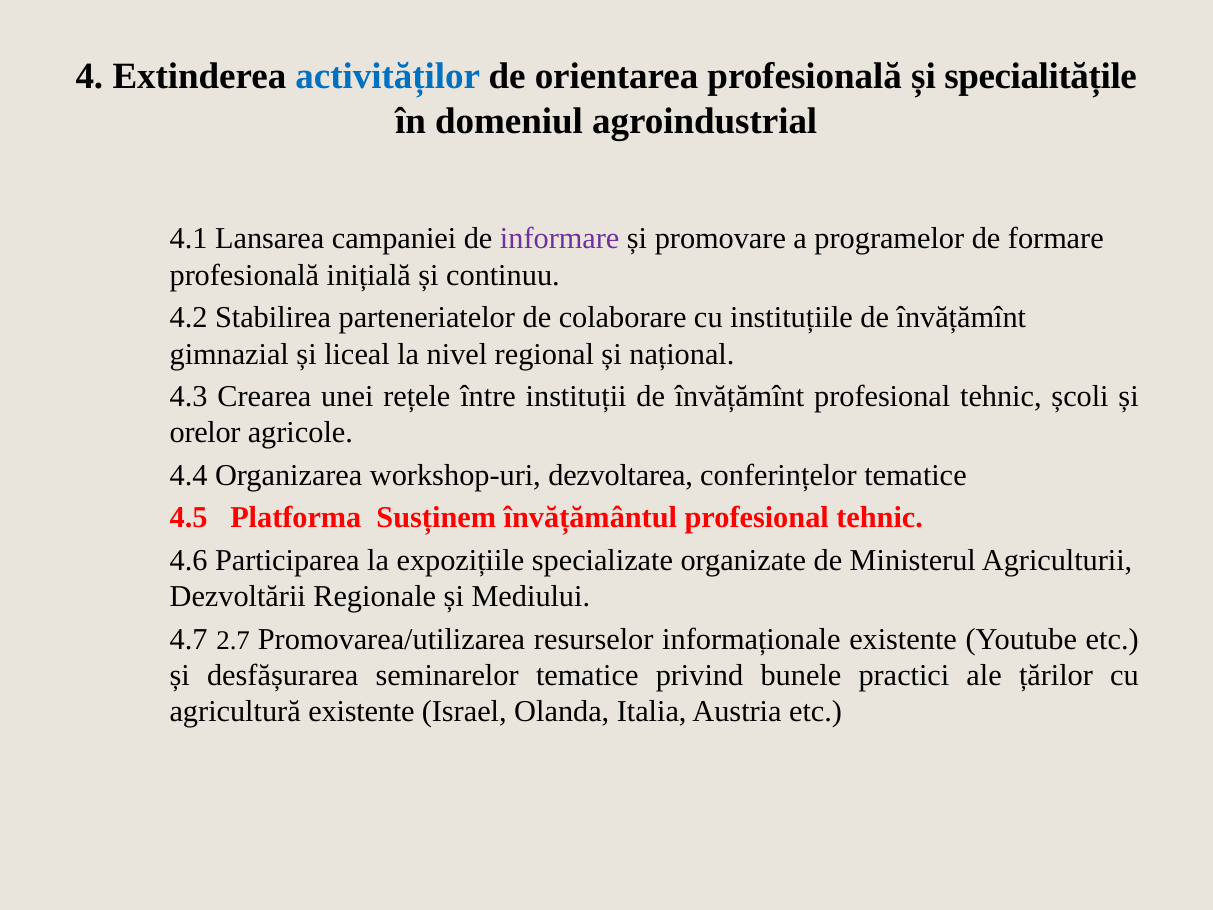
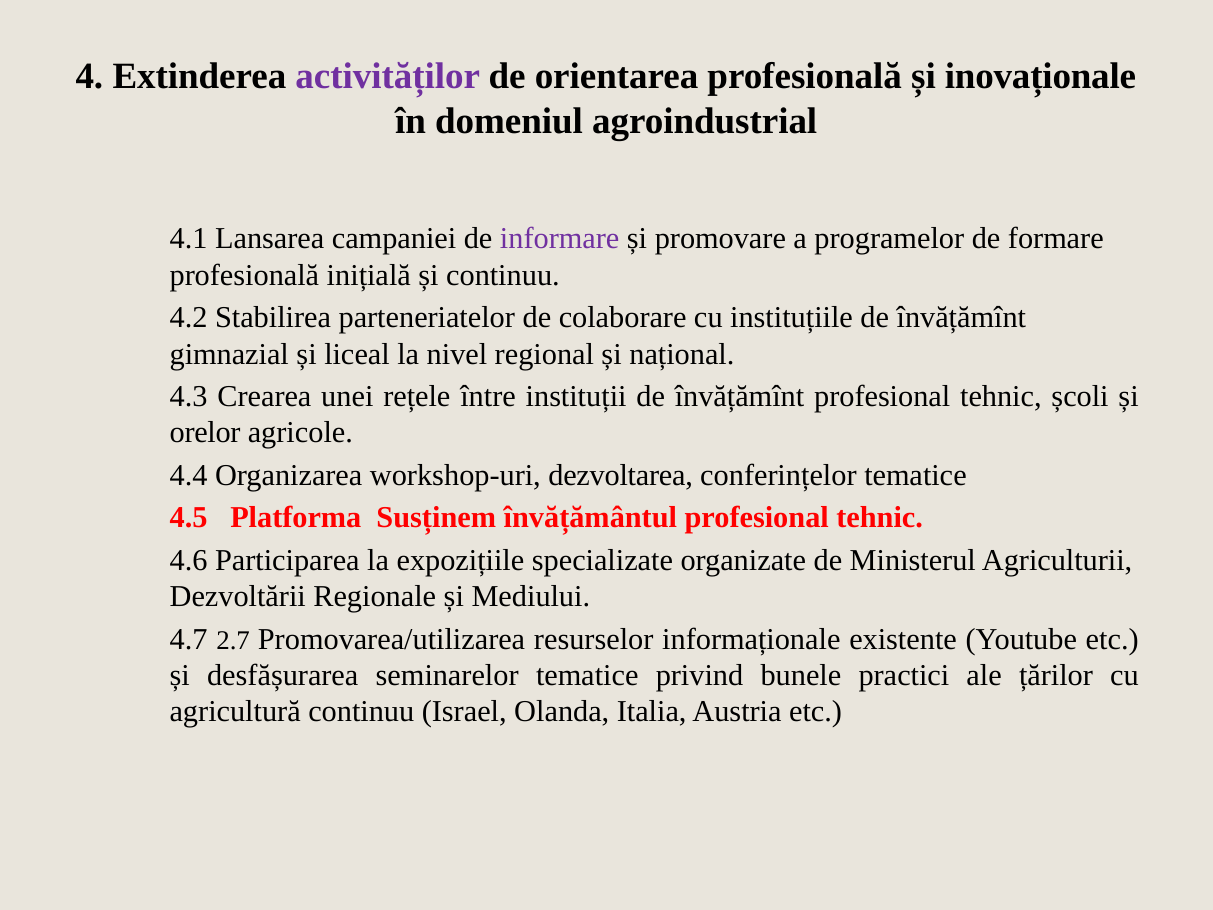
activităților colour: blue -> purple (388, 76)
specialitățile: specialitățile -> inovaționale (1040, 76)
agricultură existente: existente -> continuu (361, 712)
